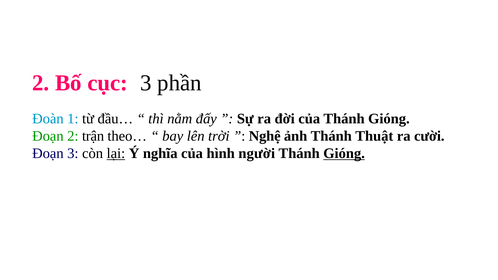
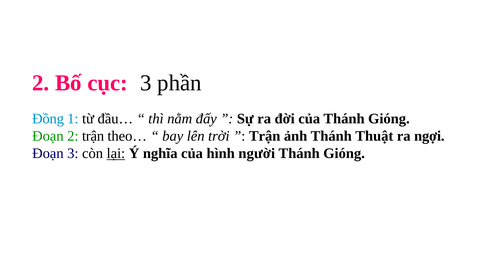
Đoàn: Đoàn -> Đồng (48, 119)
Nghệ: Nghệ -> Trận (265, 136)
cười: cười -> ngợi (429, 136)
Gióng underline: present -> none (344, 154)
